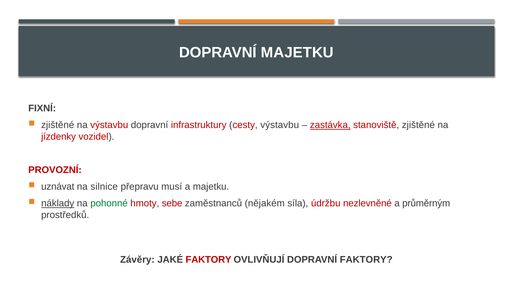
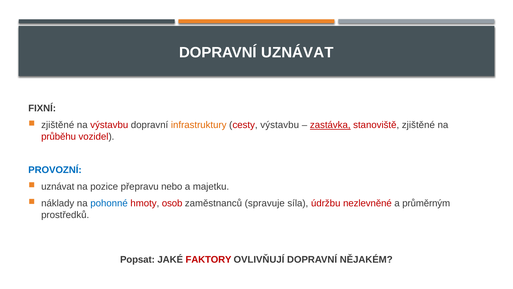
DOPRAVNÍ MAJETKU: MAJETKU -> UZNÁVAT (297, 52)
infrastruktury colour: red -> orange (199, 125)
jízdenky: jízdenky -> průběhu (59, 136)
PROVOZNÍ colour: red -> blue (55, 170)
silnice: silnice -> pozice (104, 186)
musí: musí -> nebo (172, 186)
náklady underline: present -> none (58, 203)
pohonné colour: green -> blue (109, 203)
sebe: sebe -> osob (172, 203)
nějakém: nějakém -> spravuje (265, 203)
Závěry: Závěry -> Popsat (137, 259)
DOPRAVNÍ FAKTORY: FAKTORY -> NĚJAKÉM (366, 259)
